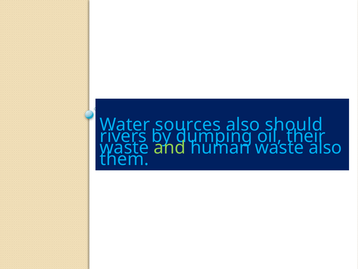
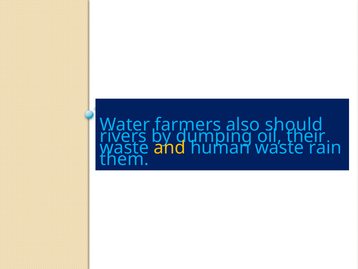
sources: sources -> farmers (188, 124)
and colour: light green -> yellow (170, 147)
also: also -> rain (325, 147)
